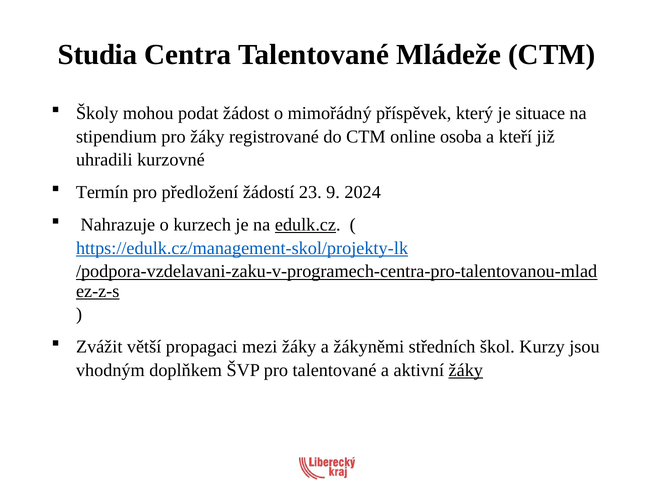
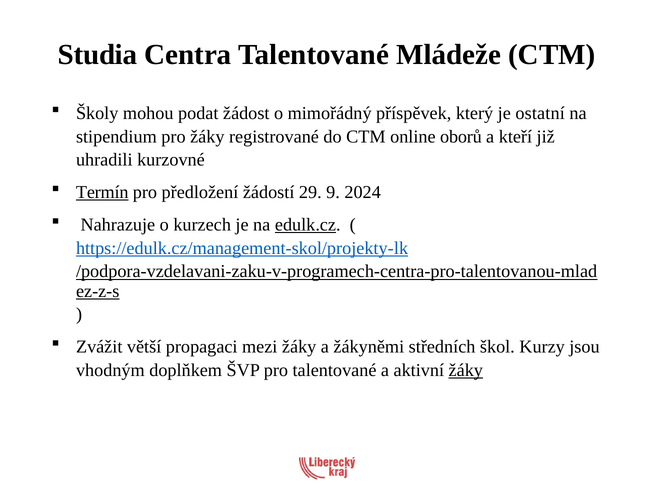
situace: situace -> ostatní (540, 113)
osoba: osoba -> oborů (461, 137)
Termín underline: none -> present (102, 193)
23: 23 -> 29 (310, 193)
